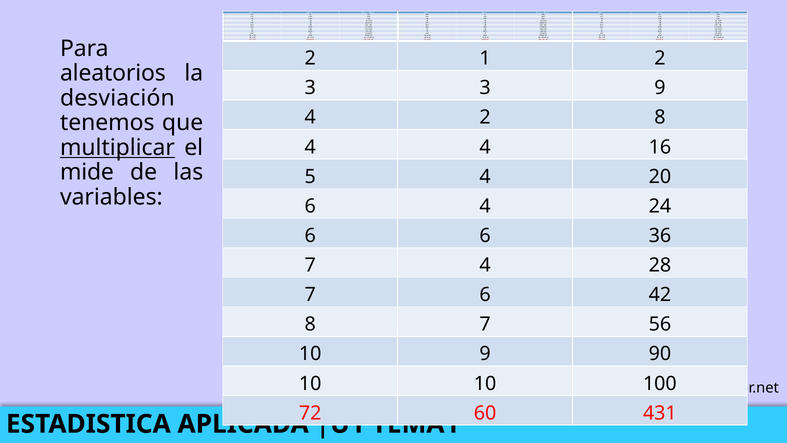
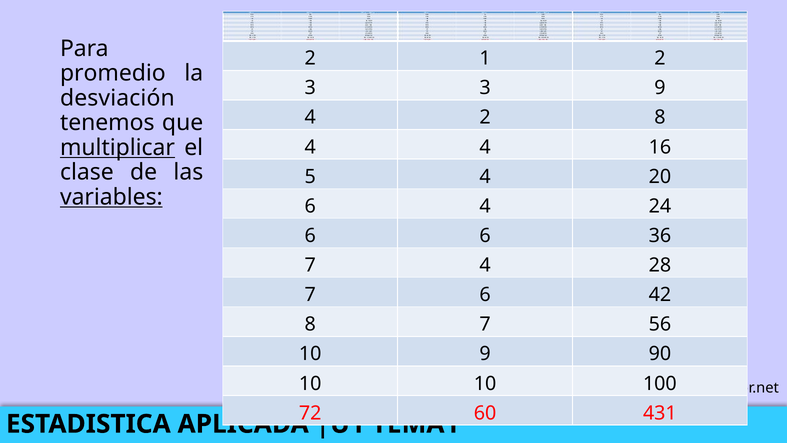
aleatorios: aleatorios -> promedio (113, 73)
mide: mide -> clase (87, 172)
variables underline: none -> present (111, 197)
